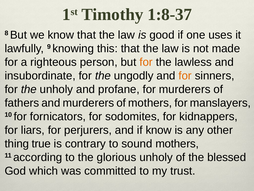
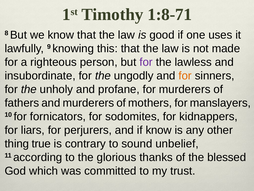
1:8-37: 1:8-37 -> 1:8-71 (170, 15)
for colour: orange -> purple (146, 62)
sound mothers: mothers -> unbelief (177, 143)
glorious unholy: unholy -> thanks (156, 157)
